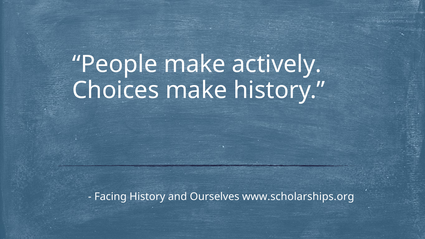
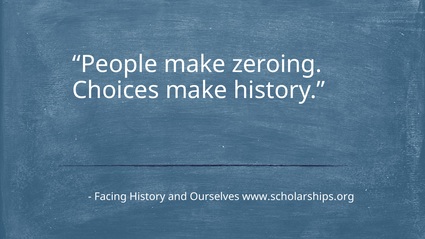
actively: actively -> zeroing (277, 64)
